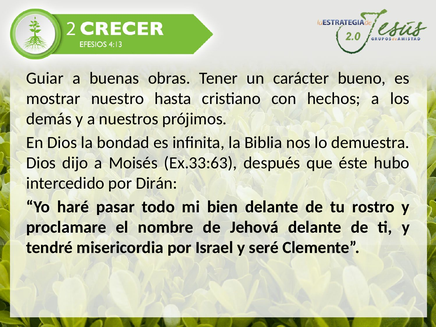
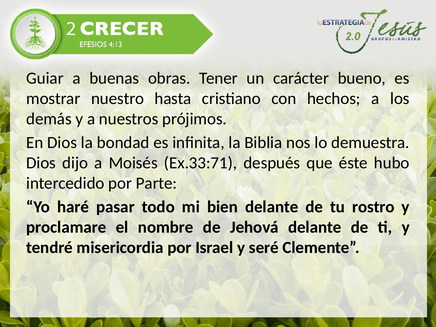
Ex.33:63: Ex.33:63 -> Ex.33:71 (201, 163)
Dirán: Dirán -> Parte (157, 183)
